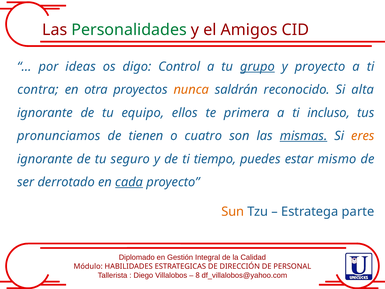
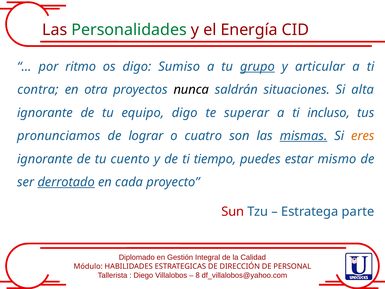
Amigos: Amigos -> Energía (249, 30)
ideas: ideas -> ritmo (81, 66)
Control: Control -> Sumiso (179, 66)
y proyecto: proyecto -> articular (320, 66)
nunca colour: orange -> black (191, 90)
reconocido: reconocido -> situaciones (297, 90)
equipo ellos: ellos -> digo (185, 113)
primera: primera -> superar (247, 113)
tienen: tienen -> lograr (146, 136)
seguro: seguro -> cuento (130, 159)
derrotado underline: none -> present (66, 182)
cada underline: present -> none (129, 182)
Sun colour: orange -> red (233, 211)
